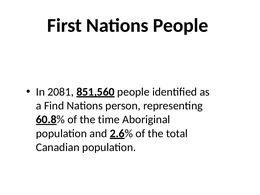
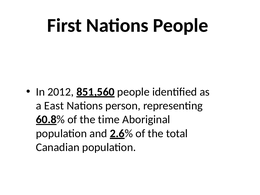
2081: 2081 -> 2012 (61, 92)
Find: Find -> East (54, 106)
